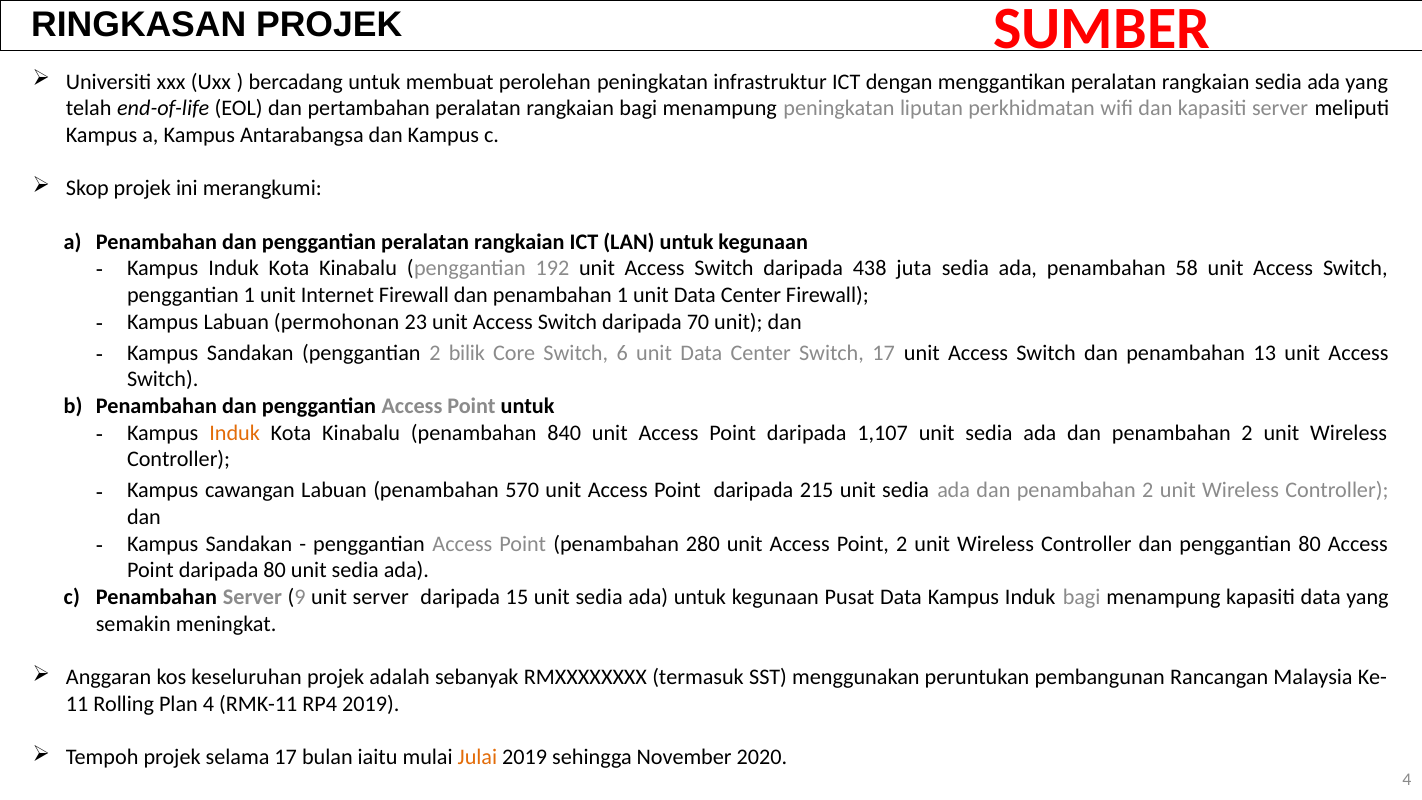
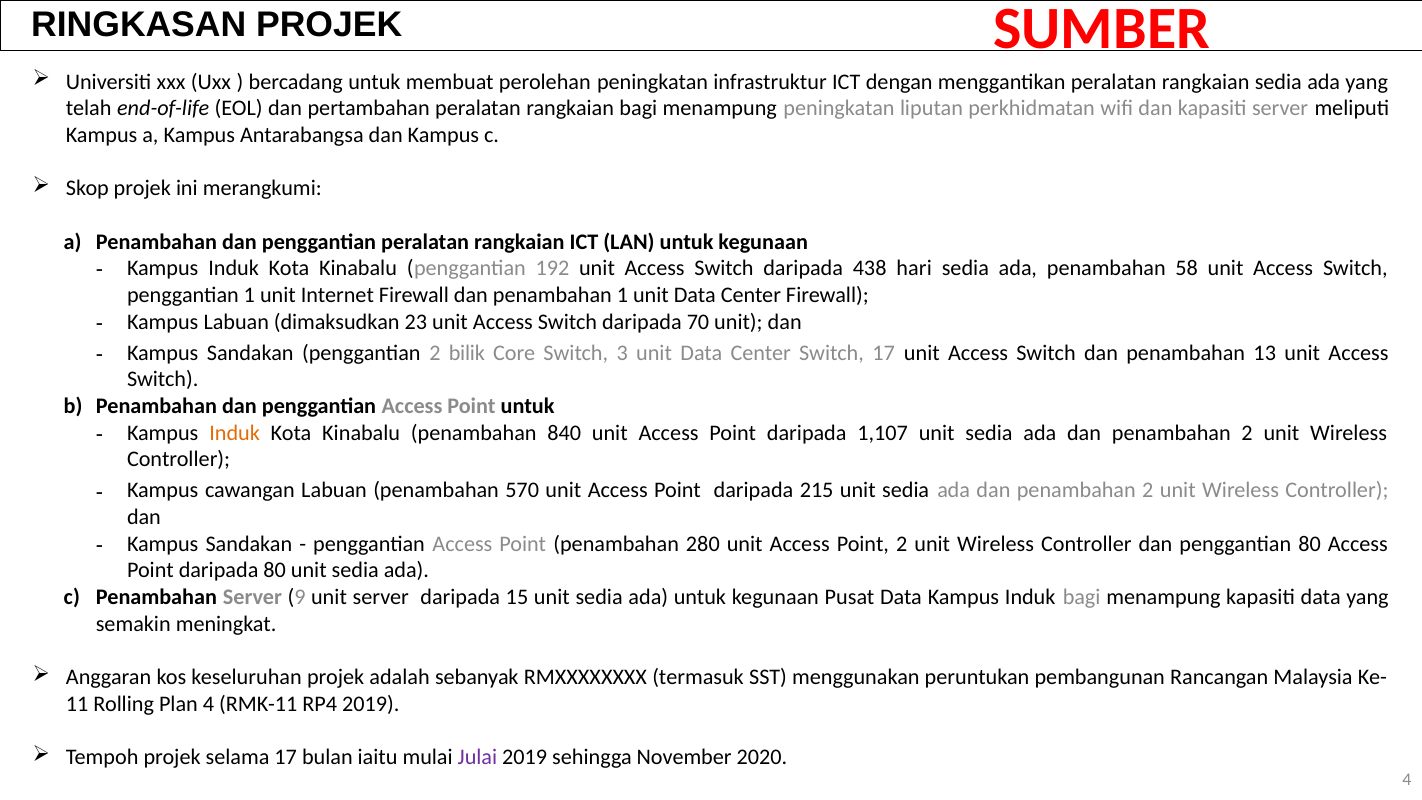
juta: juta -> hari (914, 268)
permohonan: permohonan -> dimaksudkan (337, 322)
6: 6 -> 3 (622, 353)
Julai colour: orange -> purple (477, 757)
